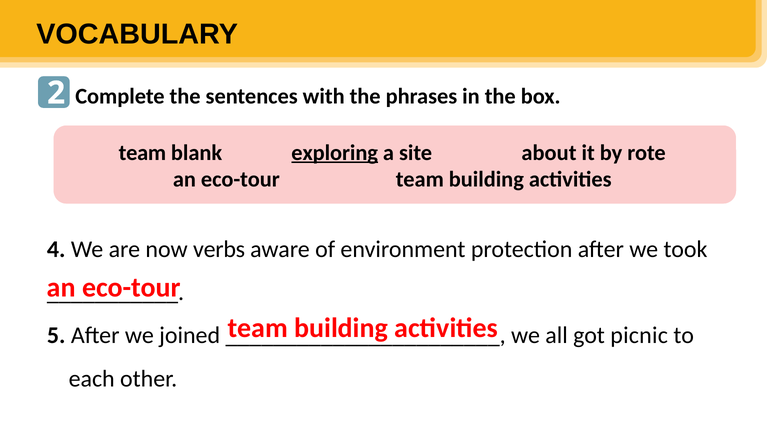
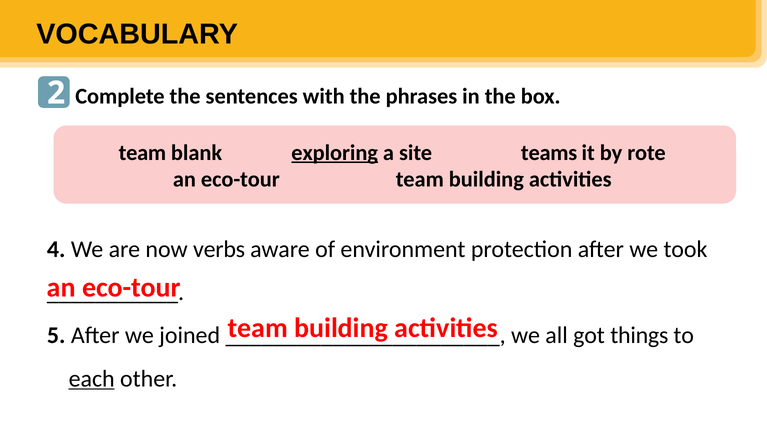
about: about -> teams (549, 152)
picnic: picnic -> things (639, 335)
each underline: none -> present (92, 378)
